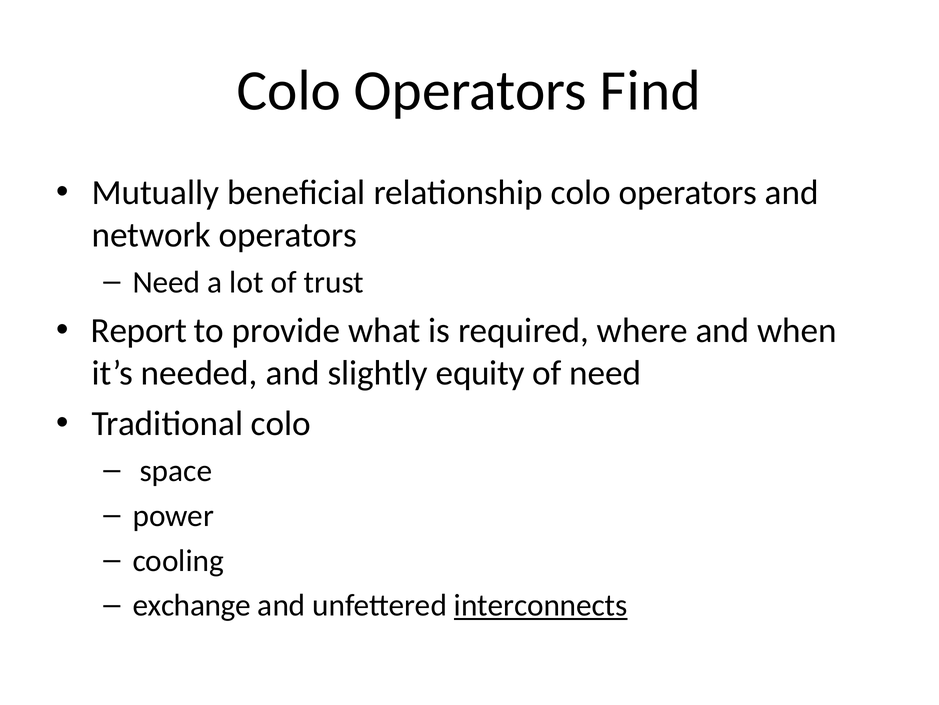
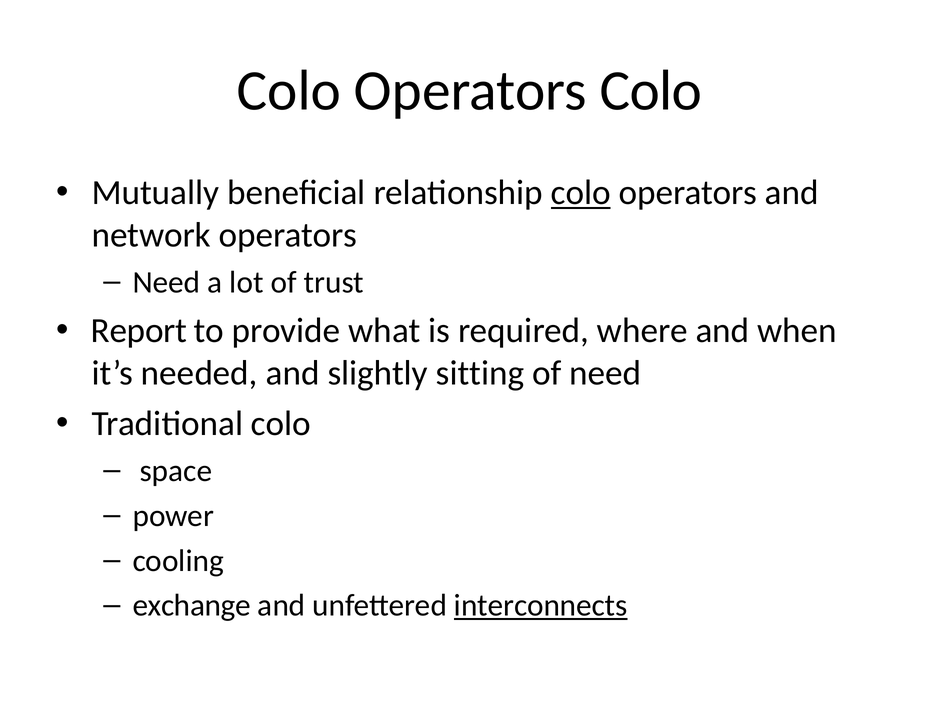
Operators Find: Find -> Colo (651, 91)
colo underline: none -> present (581, 193)
equity: equity -> sitting (480, 373)
